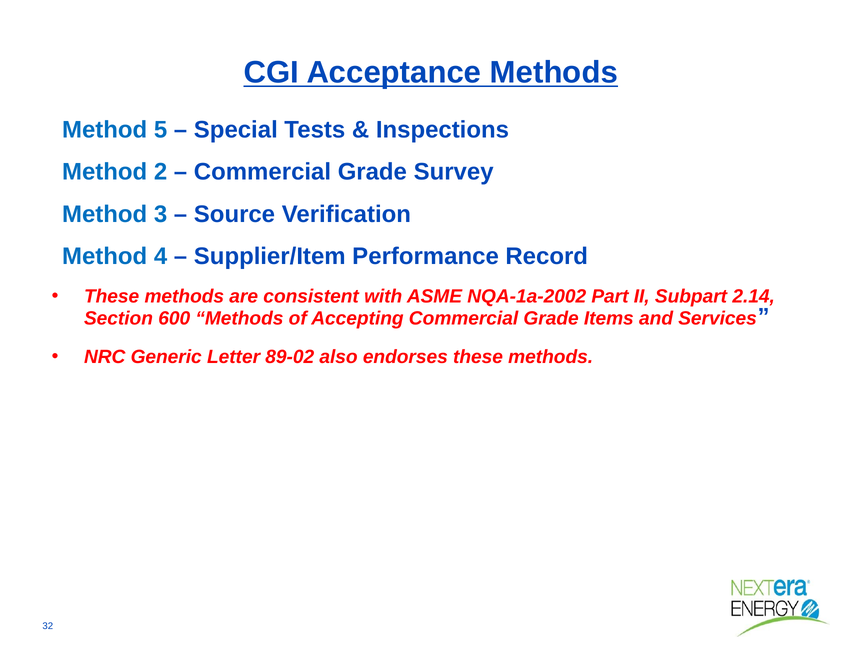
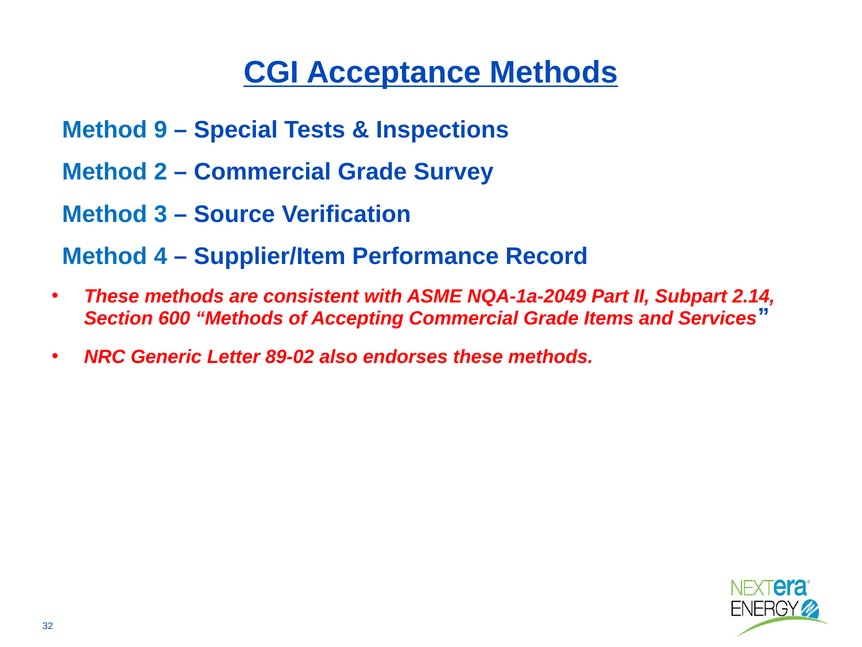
5: 5 -> 9 (161, 130)
NQA-1a-2002: NQA-1a-2002 -> NQA-1a-2049 (527, 296)
